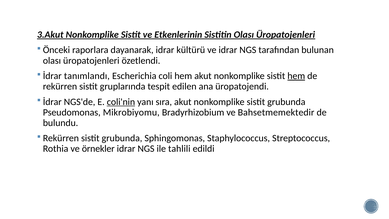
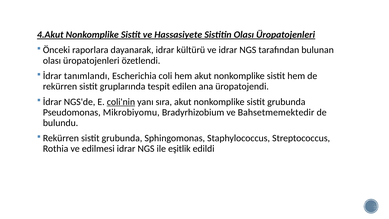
3.Akut: 3.Akut -> 4.Akut (50, 35)
Etkenlerinin: Etkenlerinin -> Hassasiyete (178, 35)
hem underline: present -> none (296, 76)
örnekler: örnekler -> edilmesi (98, 149)
tahlili: tahlili -> eşitlik (179, 149)
